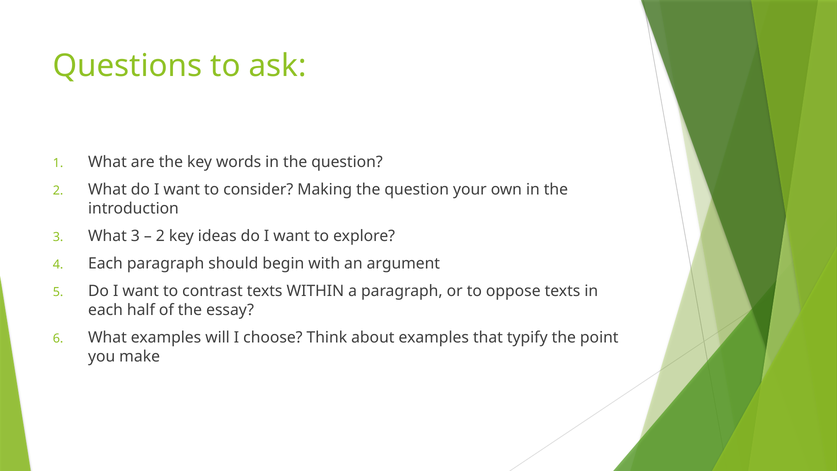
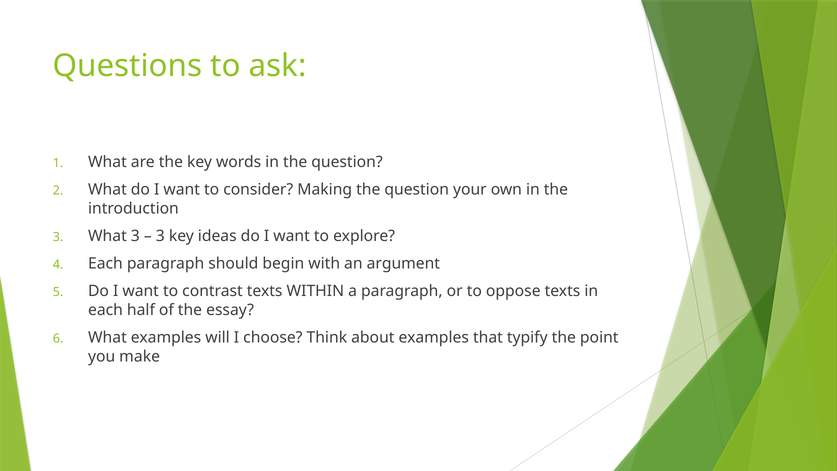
2: 2 -> 3 (160, 236)
